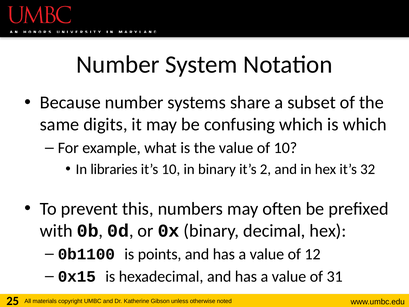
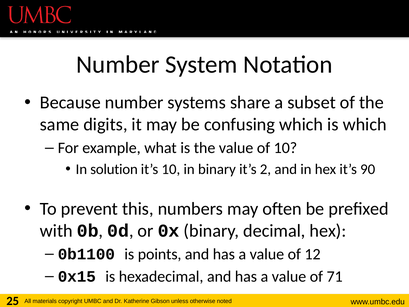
libraries: libraries -> solution (114, 169)
32: 32 -> 90 (368, 169)
31: 31 -> 71 (335, 276)
